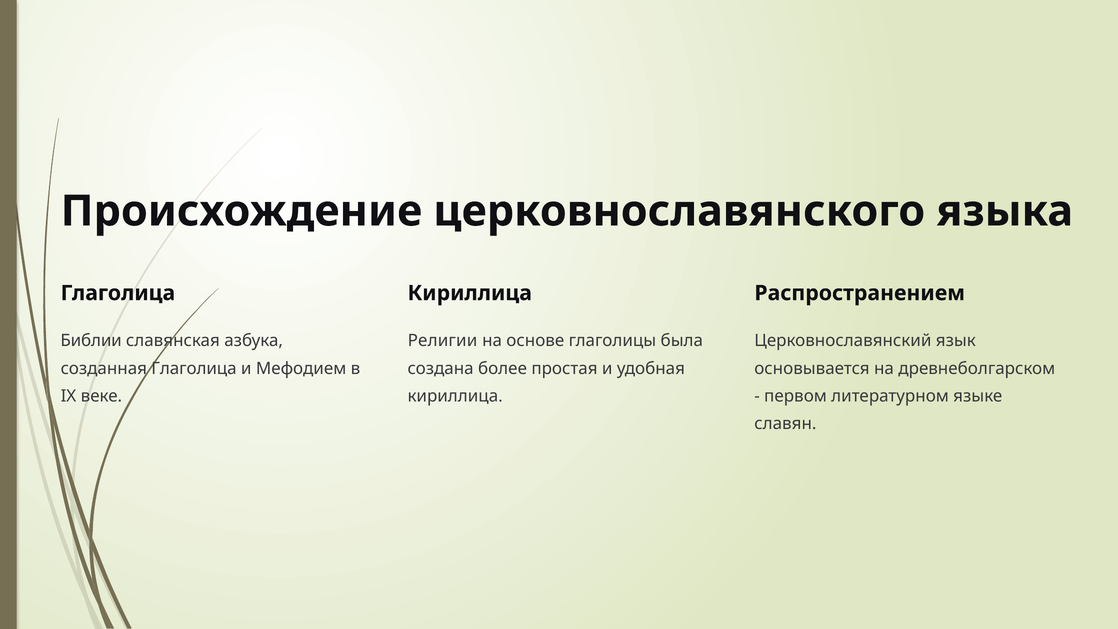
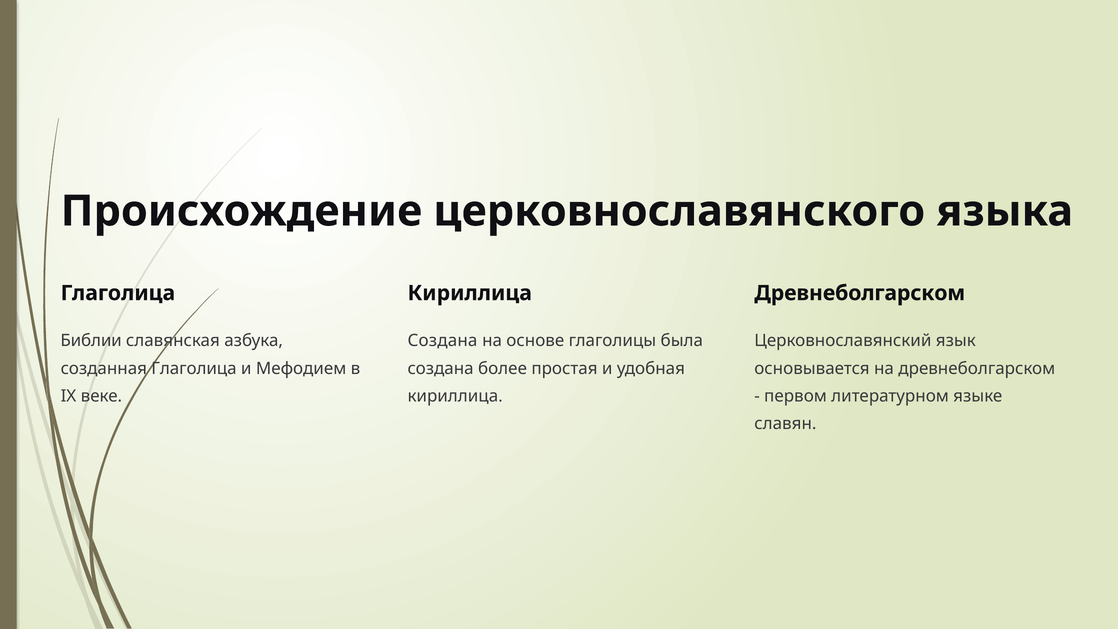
Распространением: Распространением -> Древнеболгарском (860, 293)
Религии: Религии -> Создана (443, 341)
